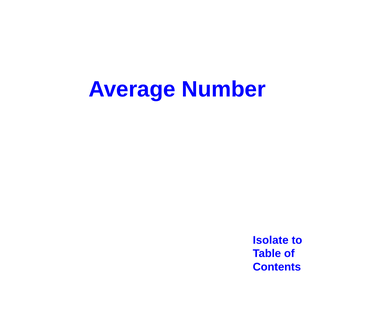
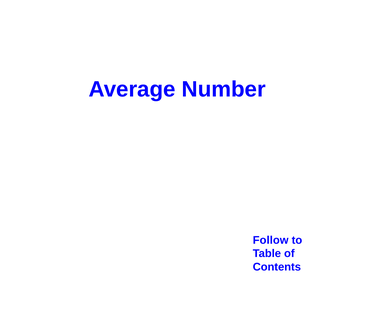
Isolate: Isolate -> Follow (271, 240)
